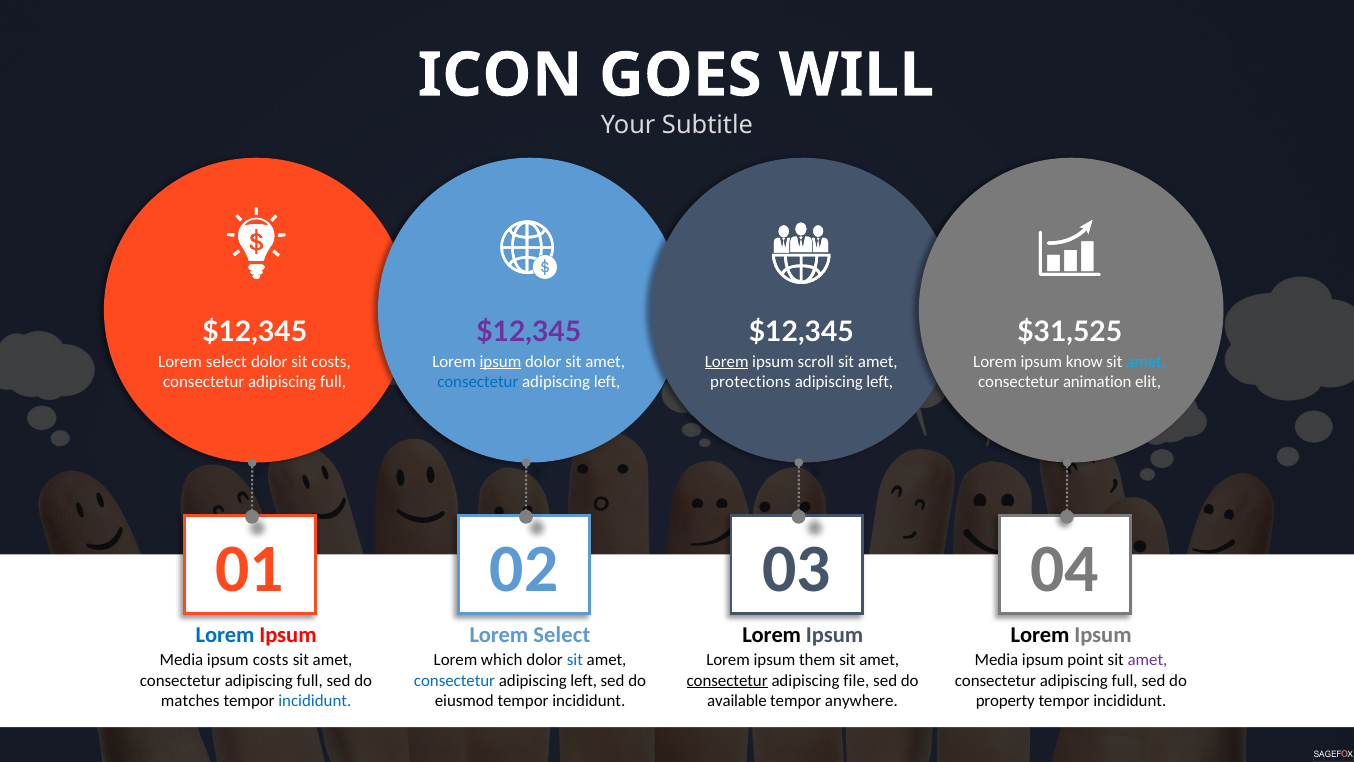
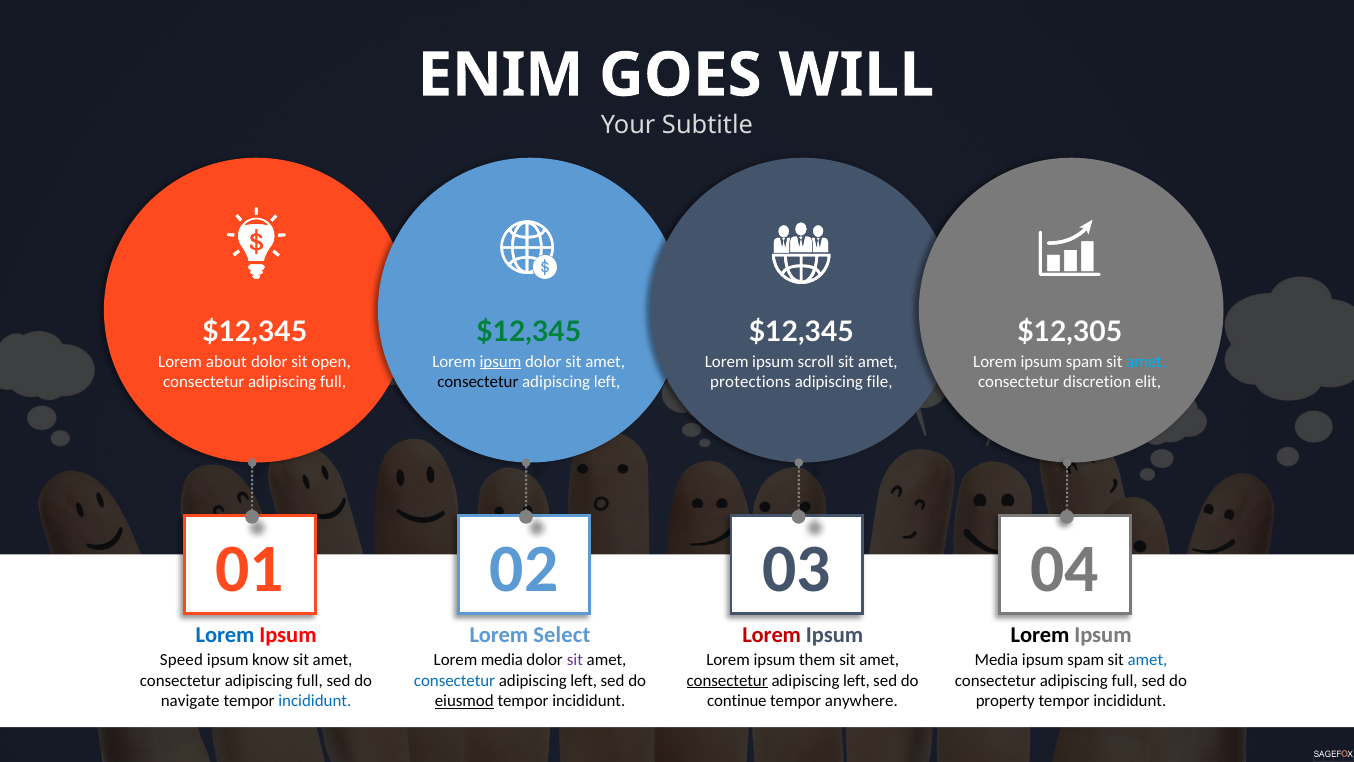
ICON: ICON -> ENIM (501, 75)
$12,345 colour: purple -> green (529, 332)
$31,525: $31,525 -> $12,305 (1070, 332)
select: select -> about (226, 362)
sit costs: costs -> open (331, 362)
Lorem underline: present -> none (727, 362)
Lorem ipsum know: know -> spam (1084, 362)
consectetur colour: blue -> black (478, 382)
left: left -> file (880, 382)
animation: animation -> discretion (1097, 382)
Lorem colour: black -> red (772, 635)
Media: Media -> Speed (181, 660)
ipsum costs: costs -> know (271, 660)
Lorem which: which -> media (502, 660)
sit colour: blue -> purple (575, 660)
point: point -> spam (1086, 660)
amet colour: purple -> blue (1148, 660)
file: file -> left (856, 680)
matches: matches -> navigate (190, 701)
eiusmod underline: none -> present (464, 701)
available: available -> continue (737, 701)
